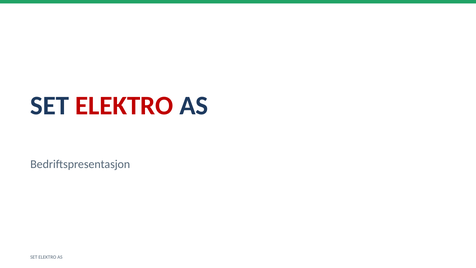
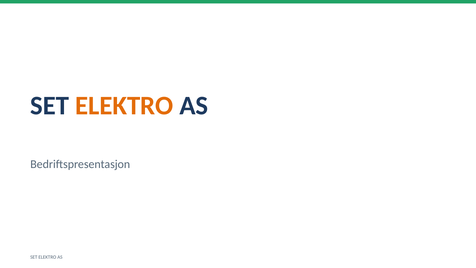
ELEKTRO colour: red -> orange (124, 106)
